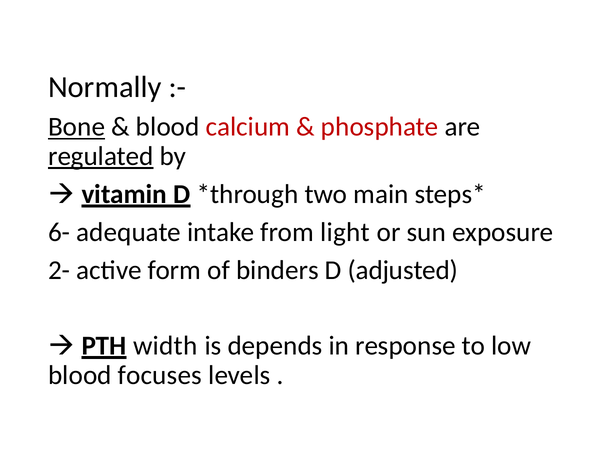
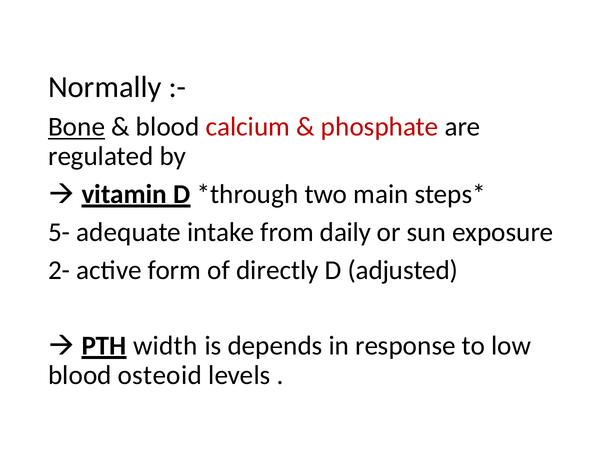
regulated underline: present -> none (101, 156)
6-: 6- -> 5- (59, 232)
light: light -> daily (345, 232)
binders: binders -> directly (277, 270)
focuses: focuses -> osteoid (160, 375)
